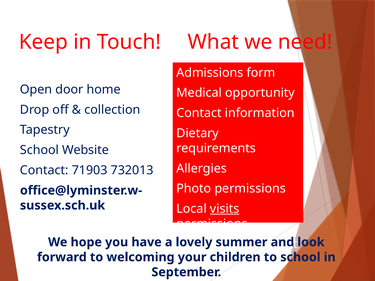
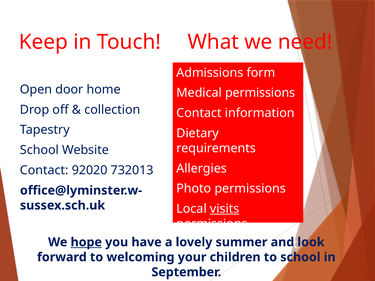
Medical opportunity: opportunity -> permissions (260, 93)
71903: 71903 -> 92020 (90, 170)
hope underline: none -> present (86, 242)
